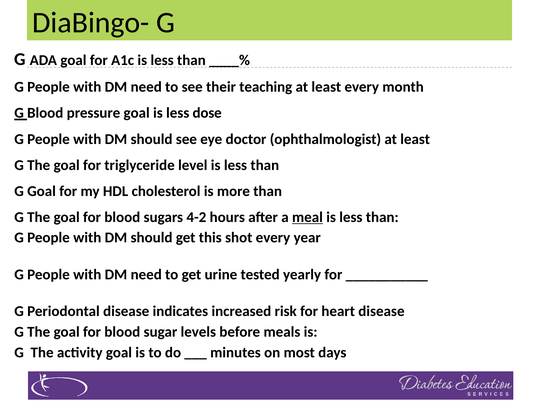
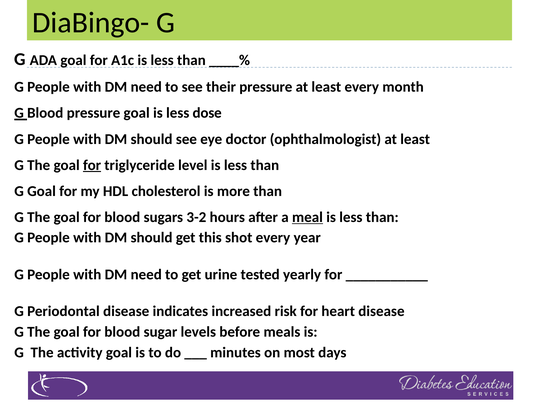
their teaching: teaching -> pressure (266, 87)
for underline: none -> present (92, 165)
4-2: 4-2 -> 3-2 (196, 217)
